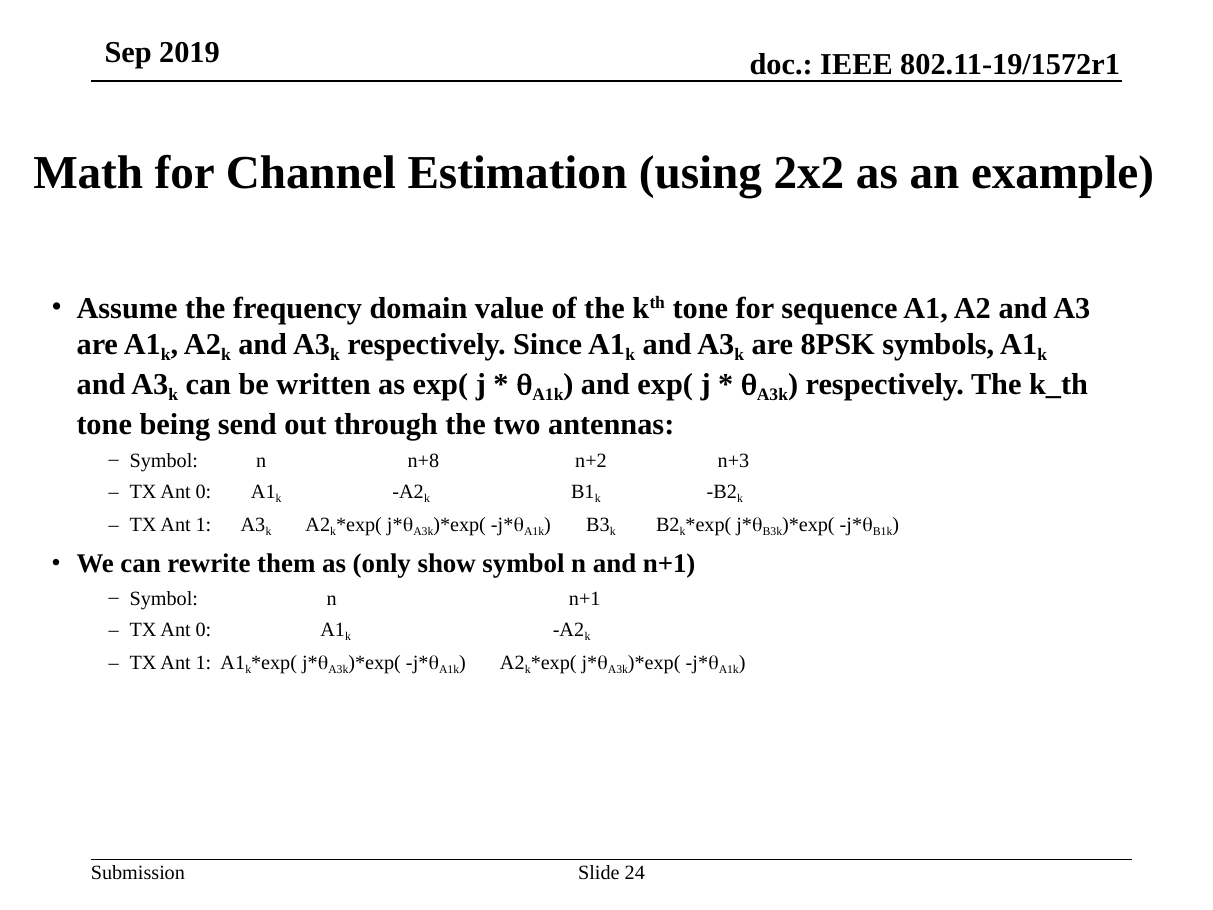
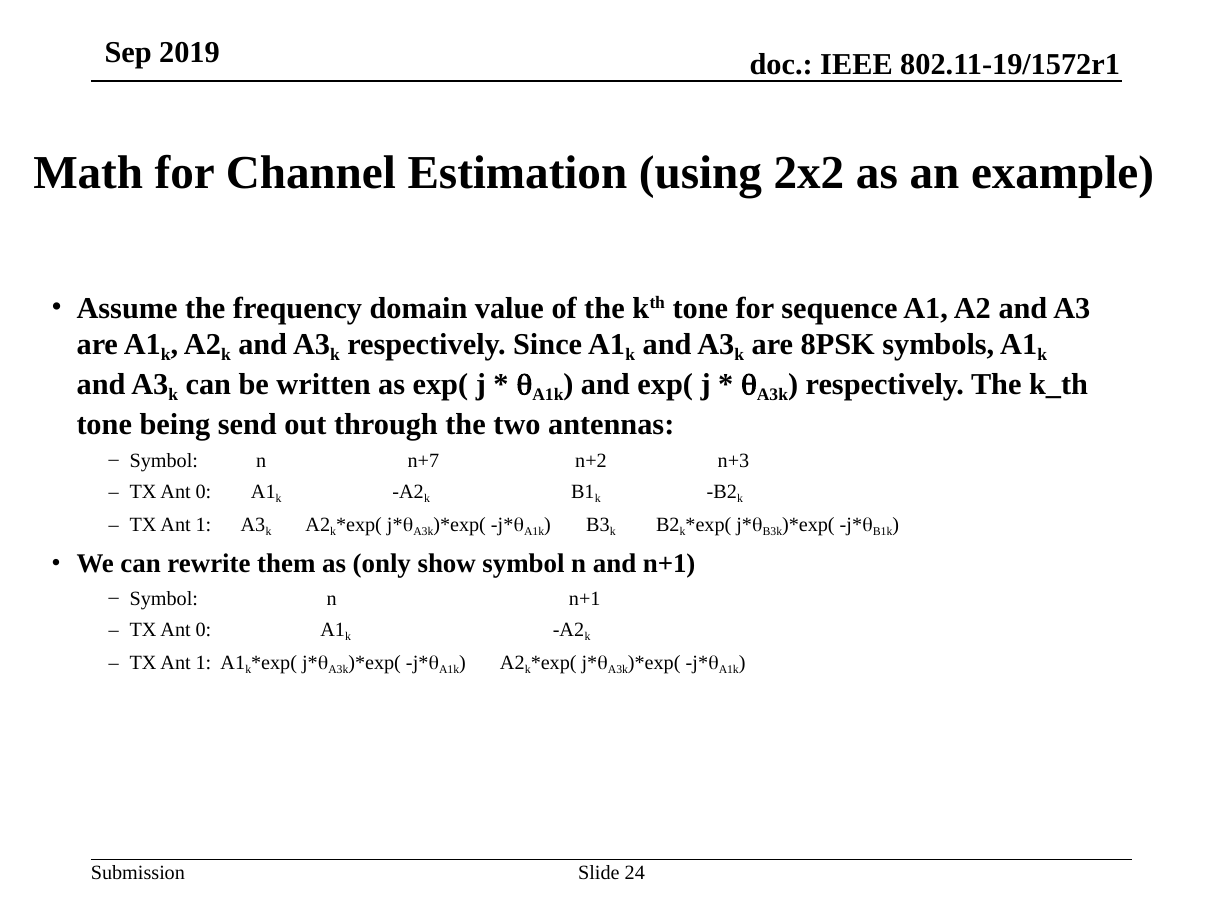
n+8: n+8 -> n+7 (423, 460)
